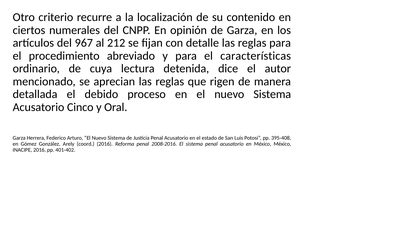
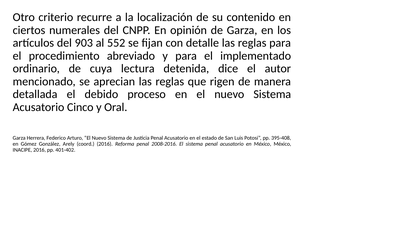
967: 967 -> 903 (84, 43)
212: 212 -> 552 (116, 43)
características: características -> implementado (256, 56)
